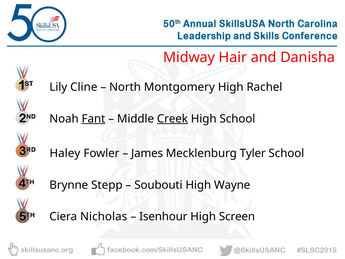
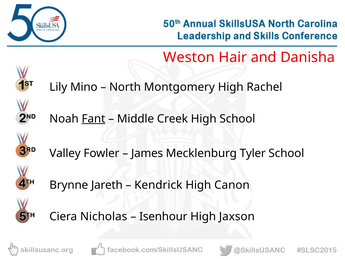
Midway: Midway -> Weston (189, 57)
Cline: Cline -> Mino (84, 87)
Creek underline: present -> none (172, 119)
Haley: Haley -> Valley (65, 153)
Stepp: Stepp -> Jareth (107, 185)
Soubouti: Soubouti -> Kendrick (158, 185)
Wayne: Wayne -> Canon (232, 185)
Screen: Screen -> Jaxson (237, 216)
